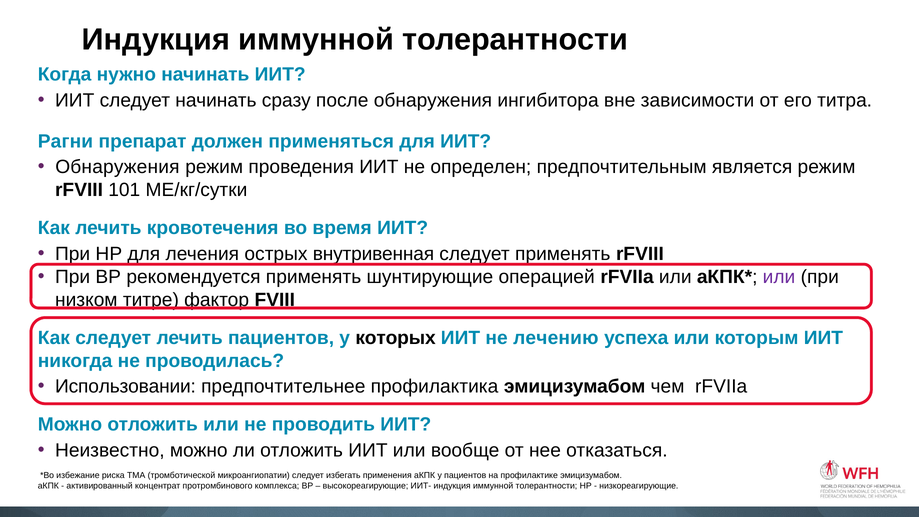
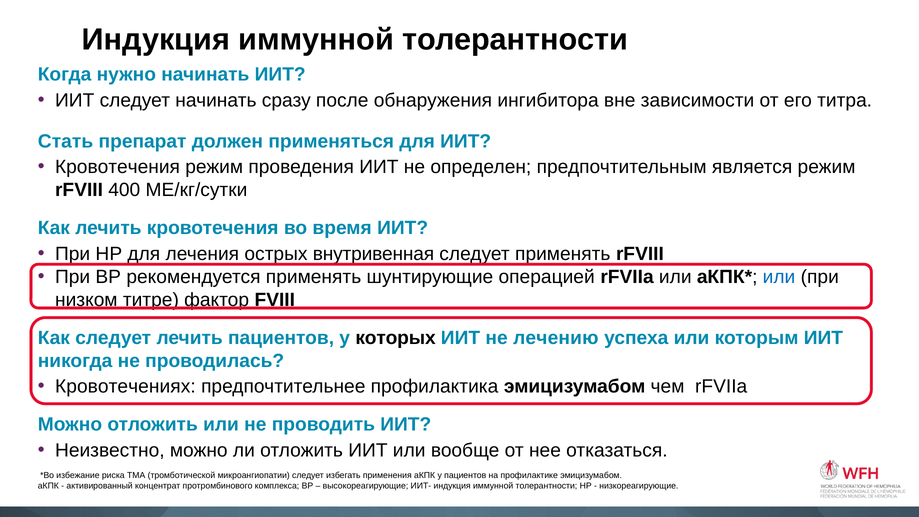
Рагни: Рагни -> Стать (66, 141)
Обнаружения: Обнаружения -> Кровотечения (118, 167)
101: 101 -> 400 (124, 190)
или colour: purple -> blue (779, 277)
Использовании: Использовании -> Кровотечениях (125, 387)
